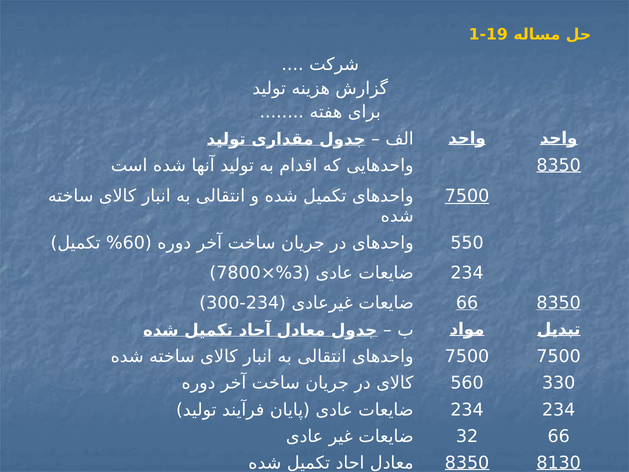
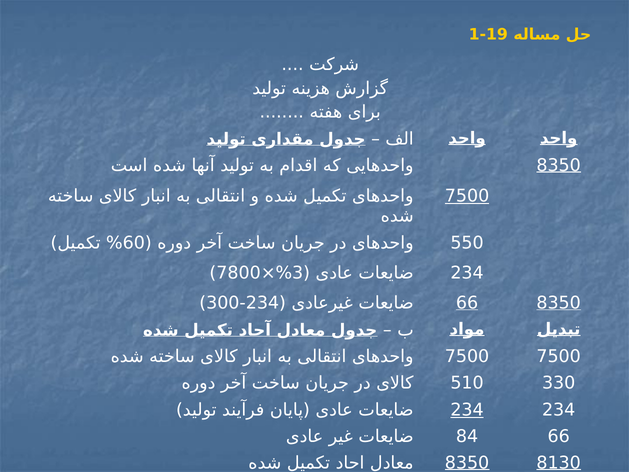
560: 560 -> 510 (467, 383)
234 underline: none -> present (467, 410)
32: 32 -> 84 (467, 436)
